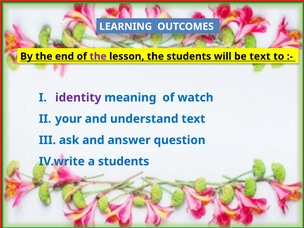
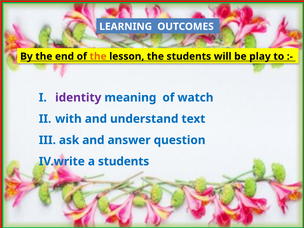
the colour: purple -> orange (98, 56)
be text: text -> play (260, 56)
your: your -> with (68, 119)
